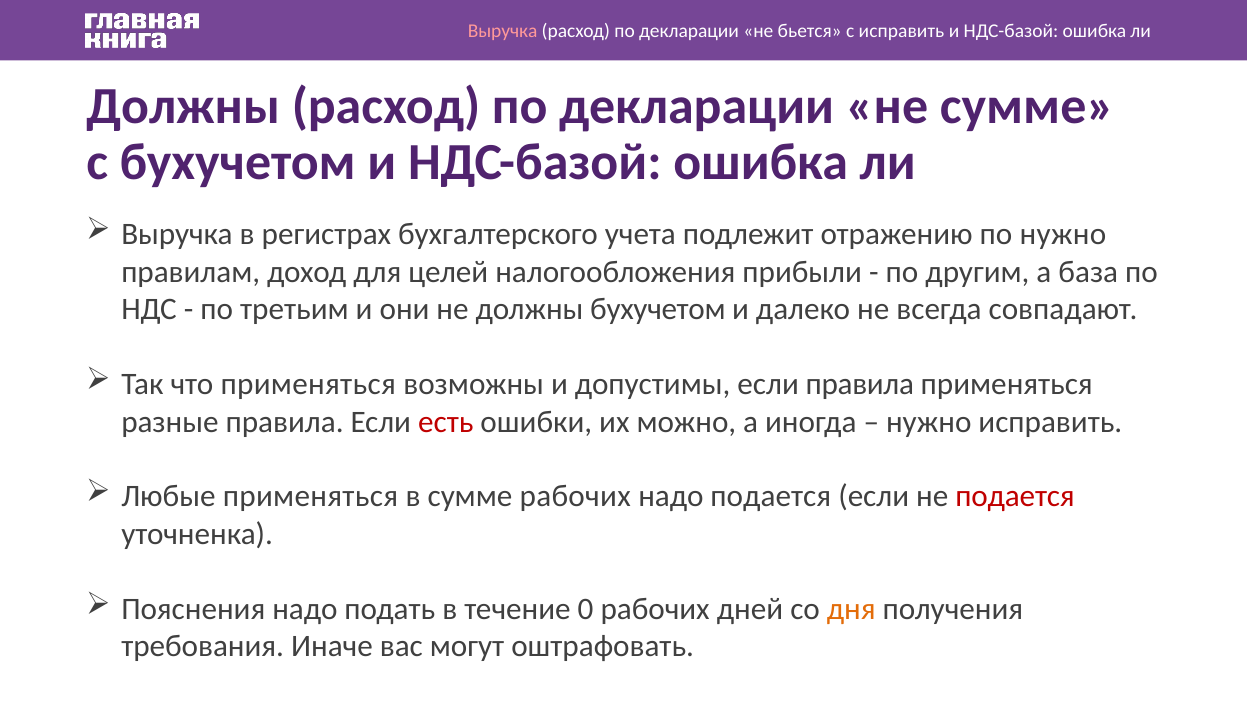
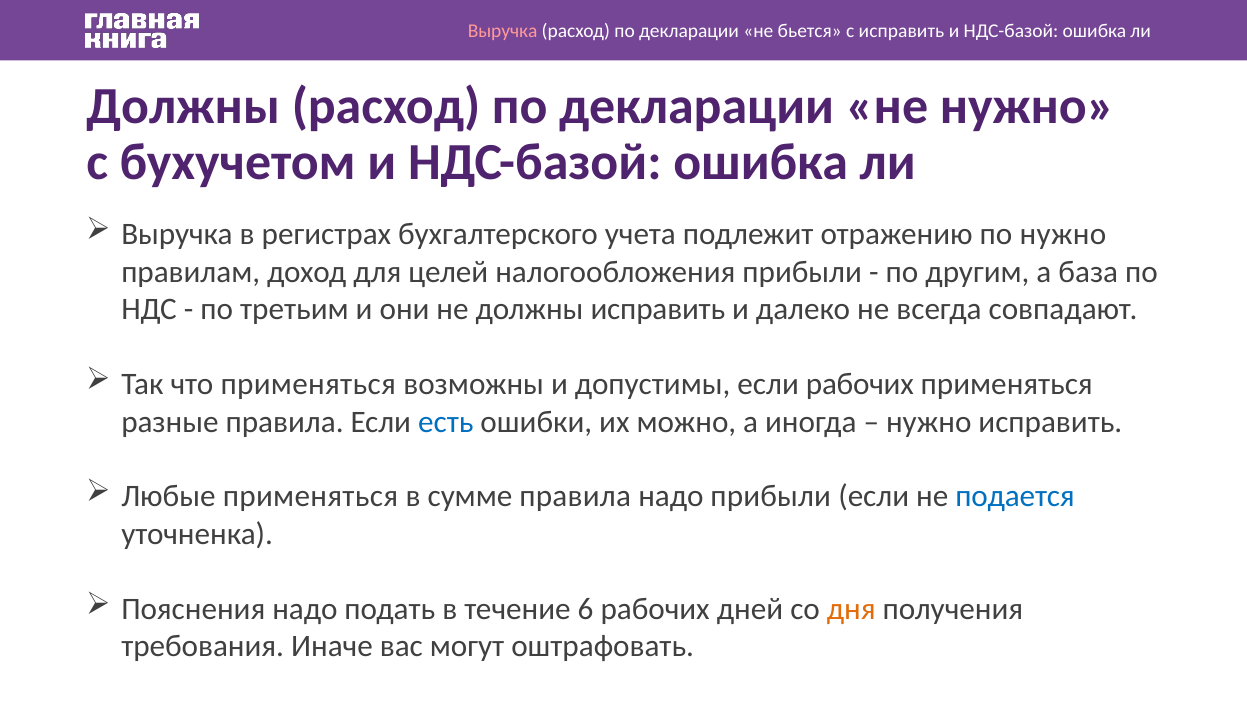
не сумме: сумме -> нужно (1027, 106)
должны бухучетом: бухучетом -> исправить (658, 309)
если правила: правила -> рабочих (860, 384)
есть colour: red -> blue (446, 421)
сумме рабочих: рабочих -> правила (575, 496)
надо подается: подается -> прибыли (771, 496)
подается colour: red -> blue (1015, 496)
0: 0 -> 6 (586, 608)
